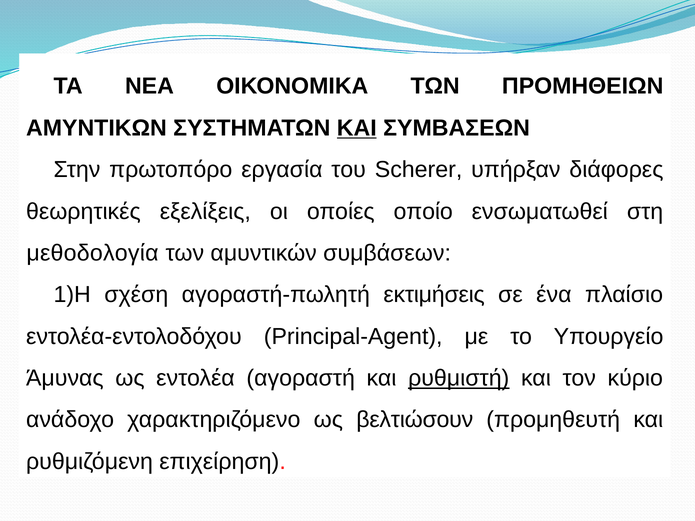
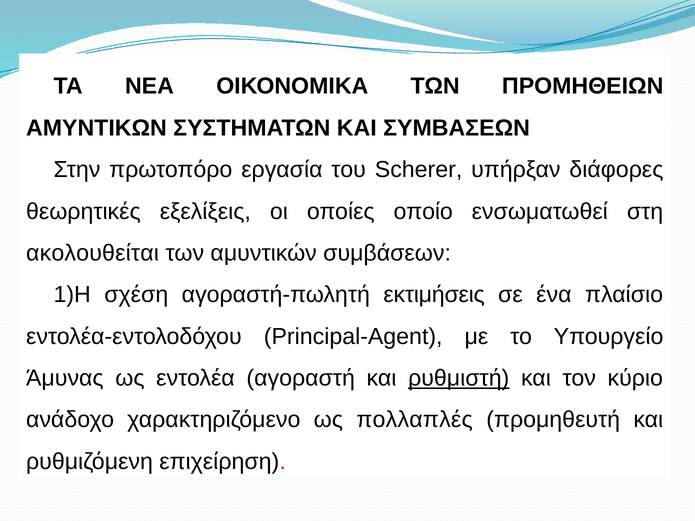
ΚΑΙ underline: present -> none (357, 128)
μεθοδολογία: μεθοδολογία -> ακολουθείται (93, 253)
βελτιώσουν: βελτιώσουν -> πολλαπλές (415, 420)
